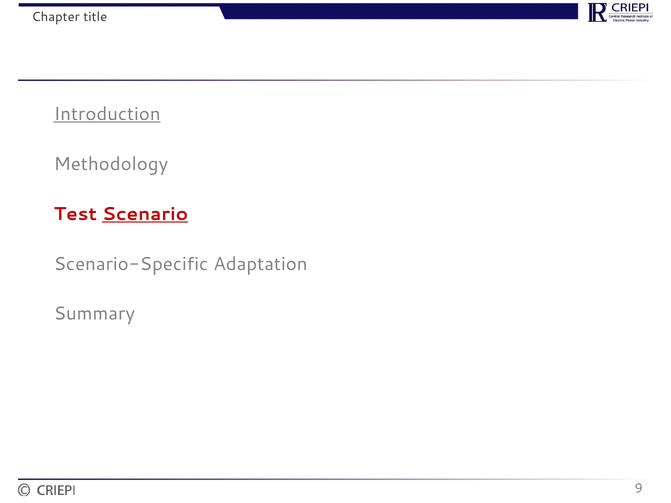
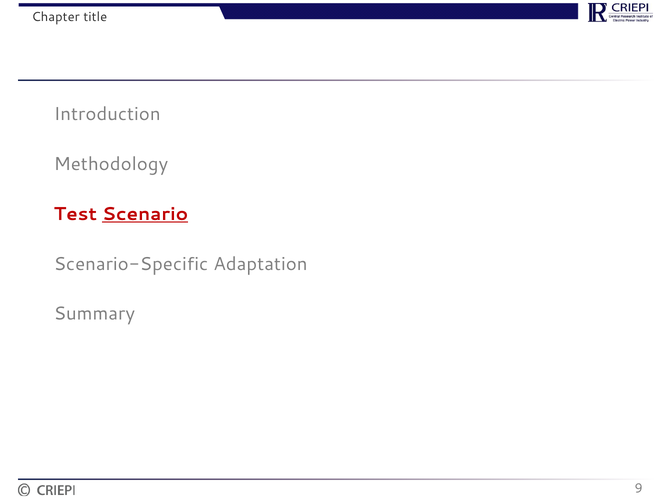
Introduction underline: present -> none (107, 114)
